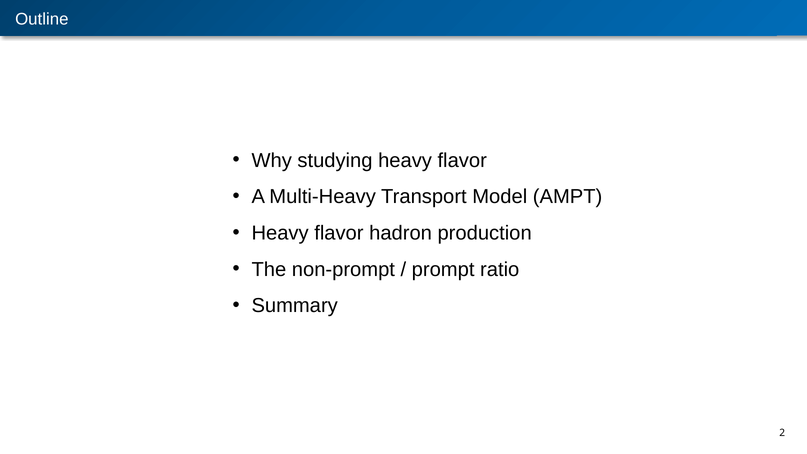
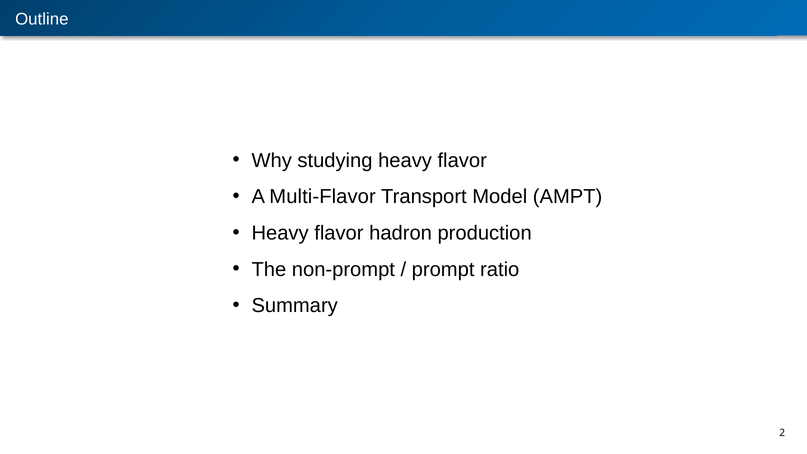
Multi-Heavy: Multi-Heavy -> Multi-Flavor (323, 197)
